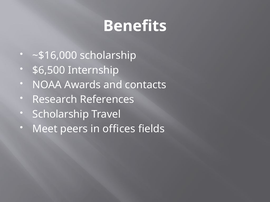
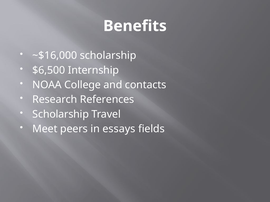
Awards: Awards -> College (83, 85)
offices: offices -> essays (119, 129)
